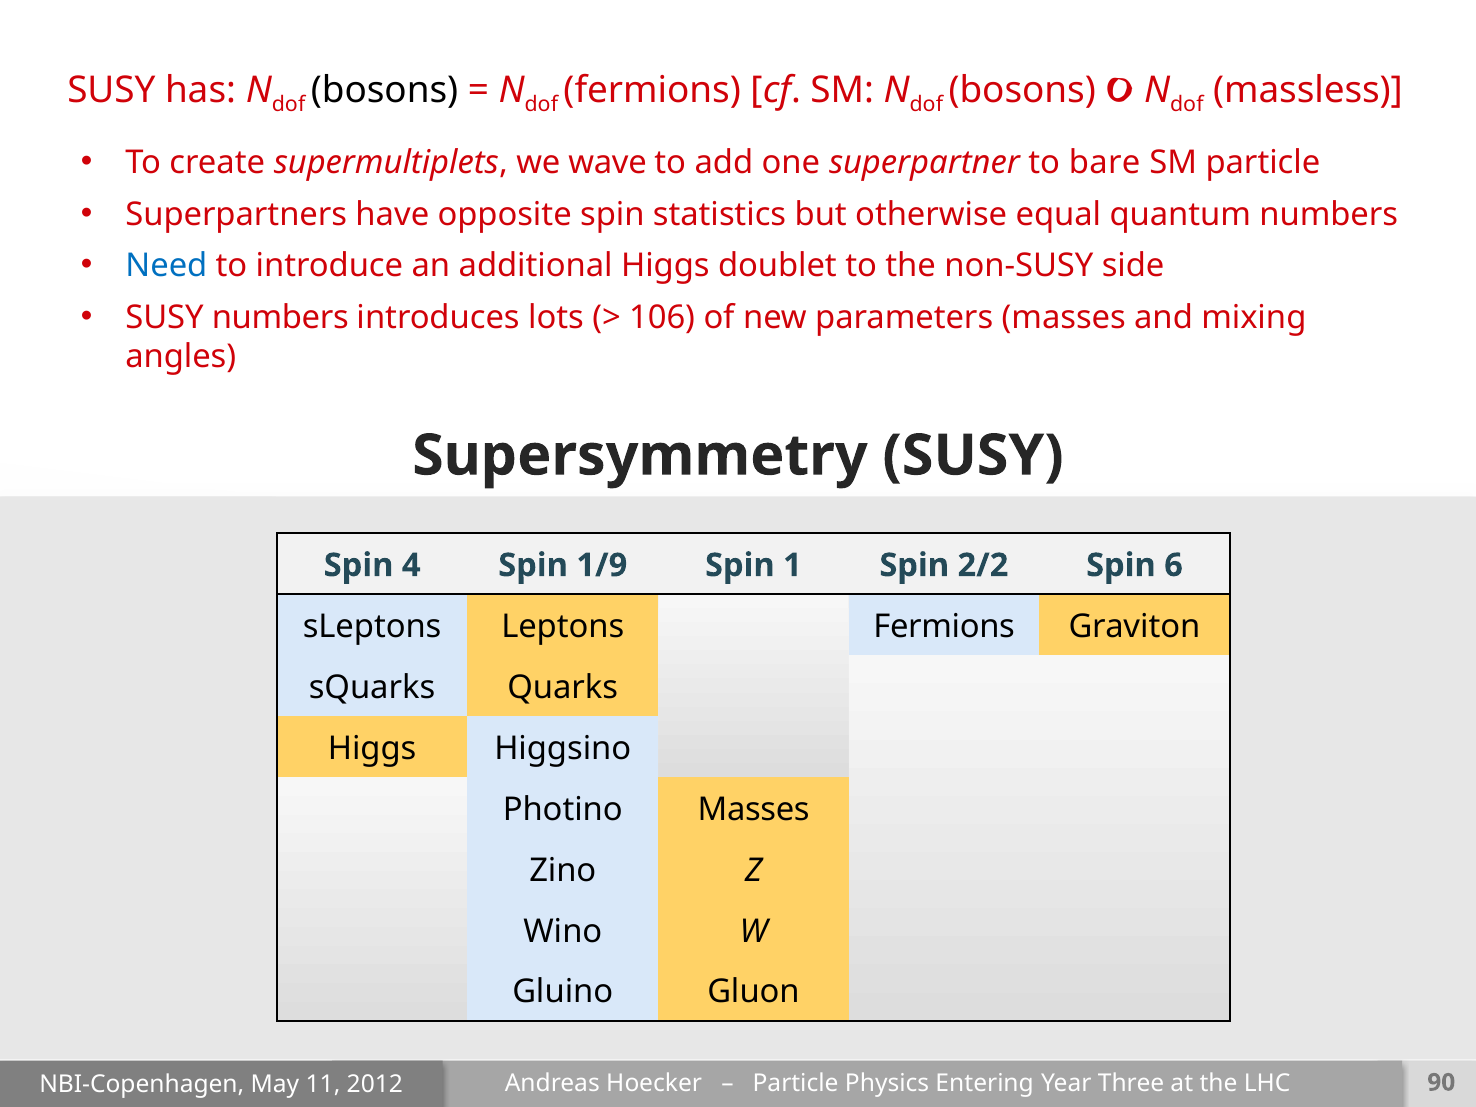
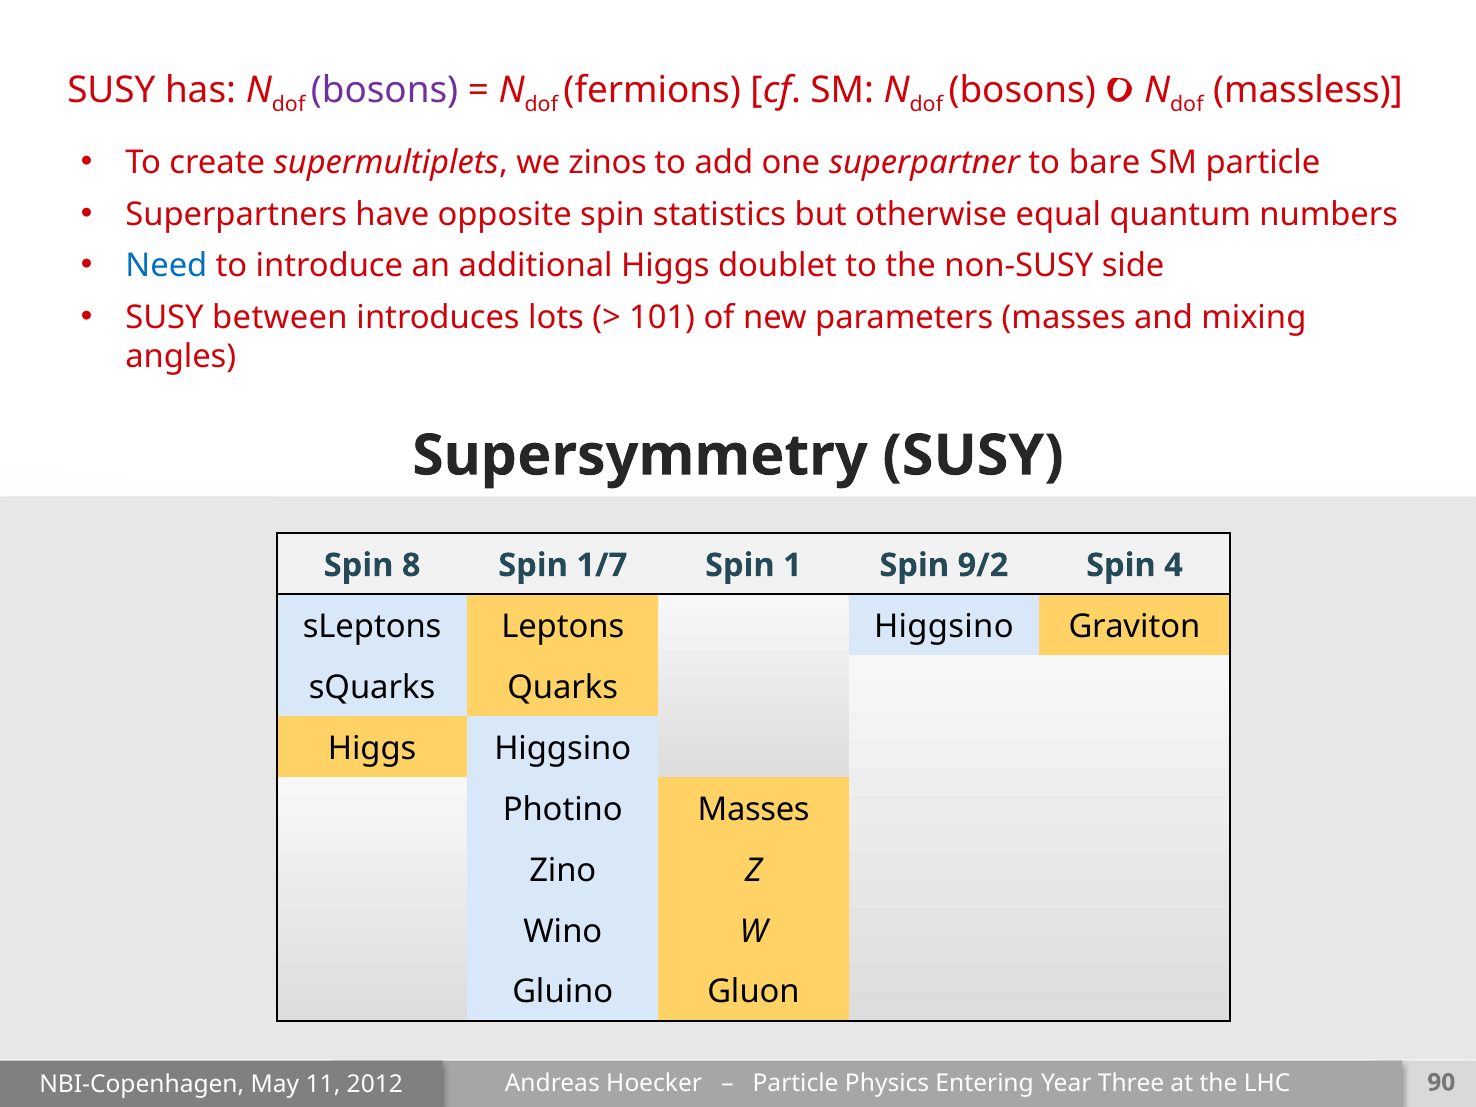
bosons colour: black -> purple (385, 91)
wave: wave -> zinos (608, 163)
SUSY numbers: numbers -> between (280, 318)
106: 106 -> 101 (662, 318)
4: 4 -> 8 (411, 565)
1/9: 1/9 -> 1/7 (602, 565)
2/2: 2/2 -> 9/2 (983, 565)
6: 6 -> 4 (1174, 565)
Leptons Fermions: Fermions -> Higgsino (944, 626)
